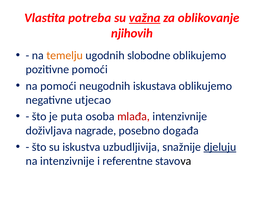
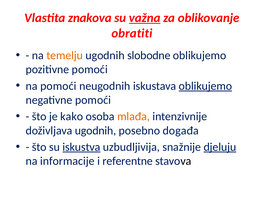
potreba: potreba -> znakova (90, 18)
njihovih: njihovih -> obratiti (132, 33)
oblikujemo underline: none -> present (205, 86)
negativne utjecao: utjecao -> pomoći (93, 100)
puta: puta -> kako (72, 116)
mlađa colour: red -> orange (134, 116)
doživljava nagrade: nagrade -> ugodnih (96, 131)
iskustva underline: none -> present (81, 147)
na intenzivnije: intenzivnije -> informacije (67, 161)
